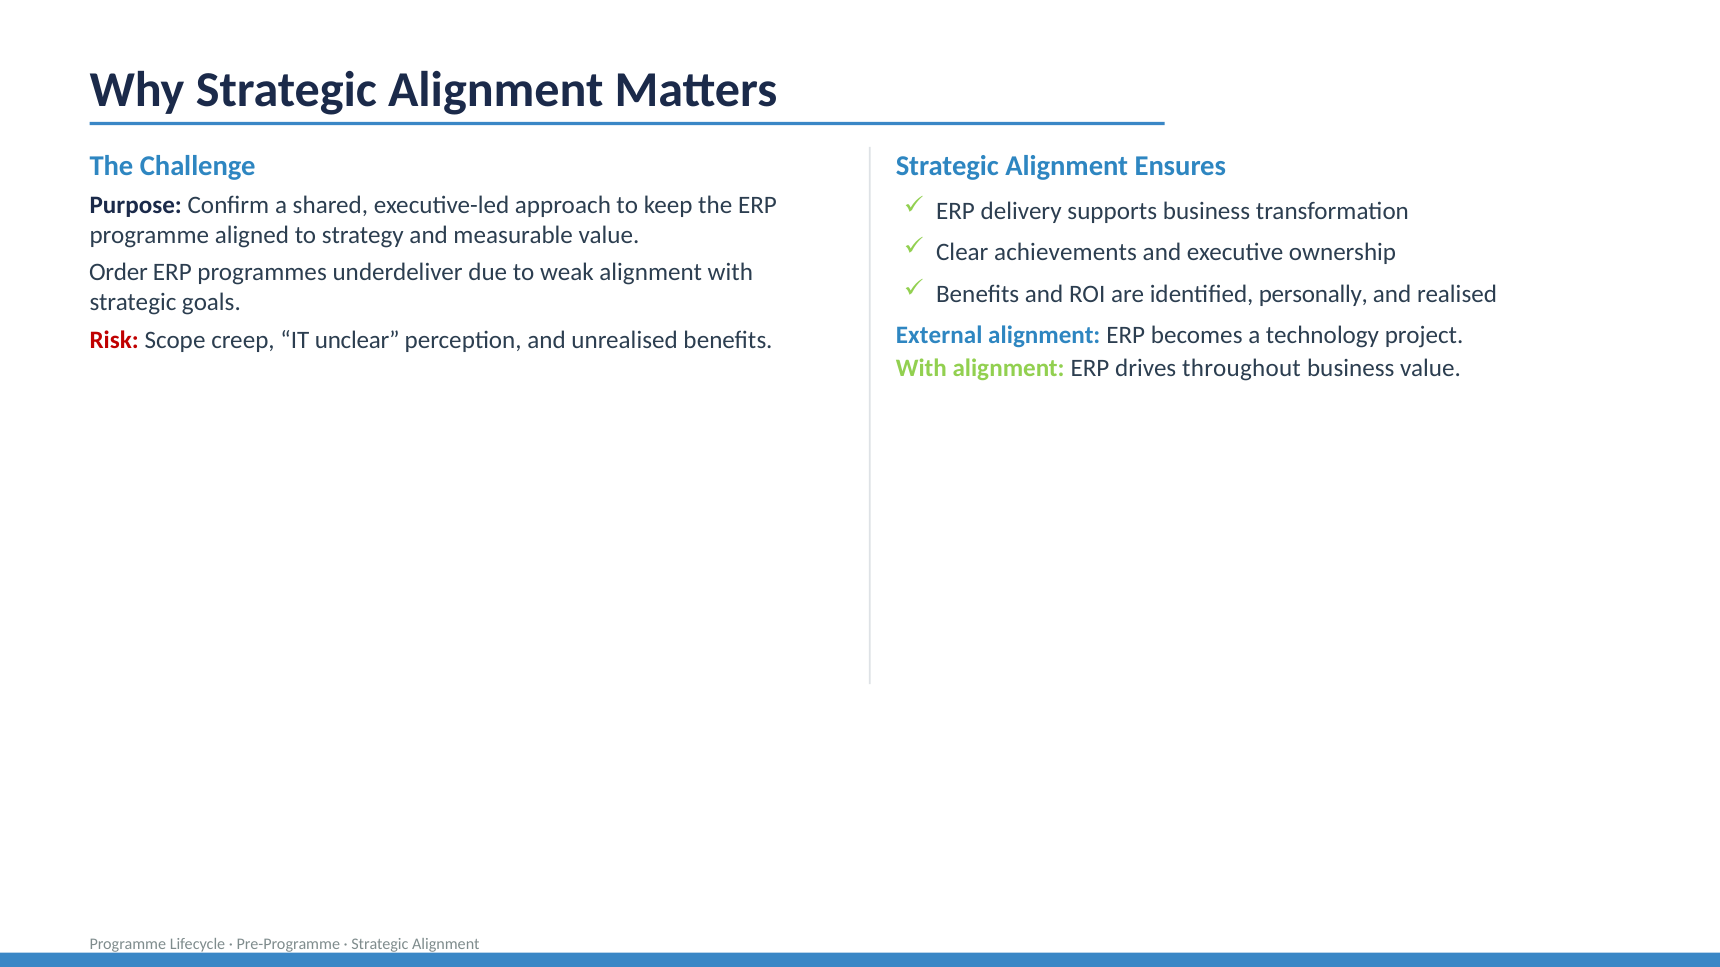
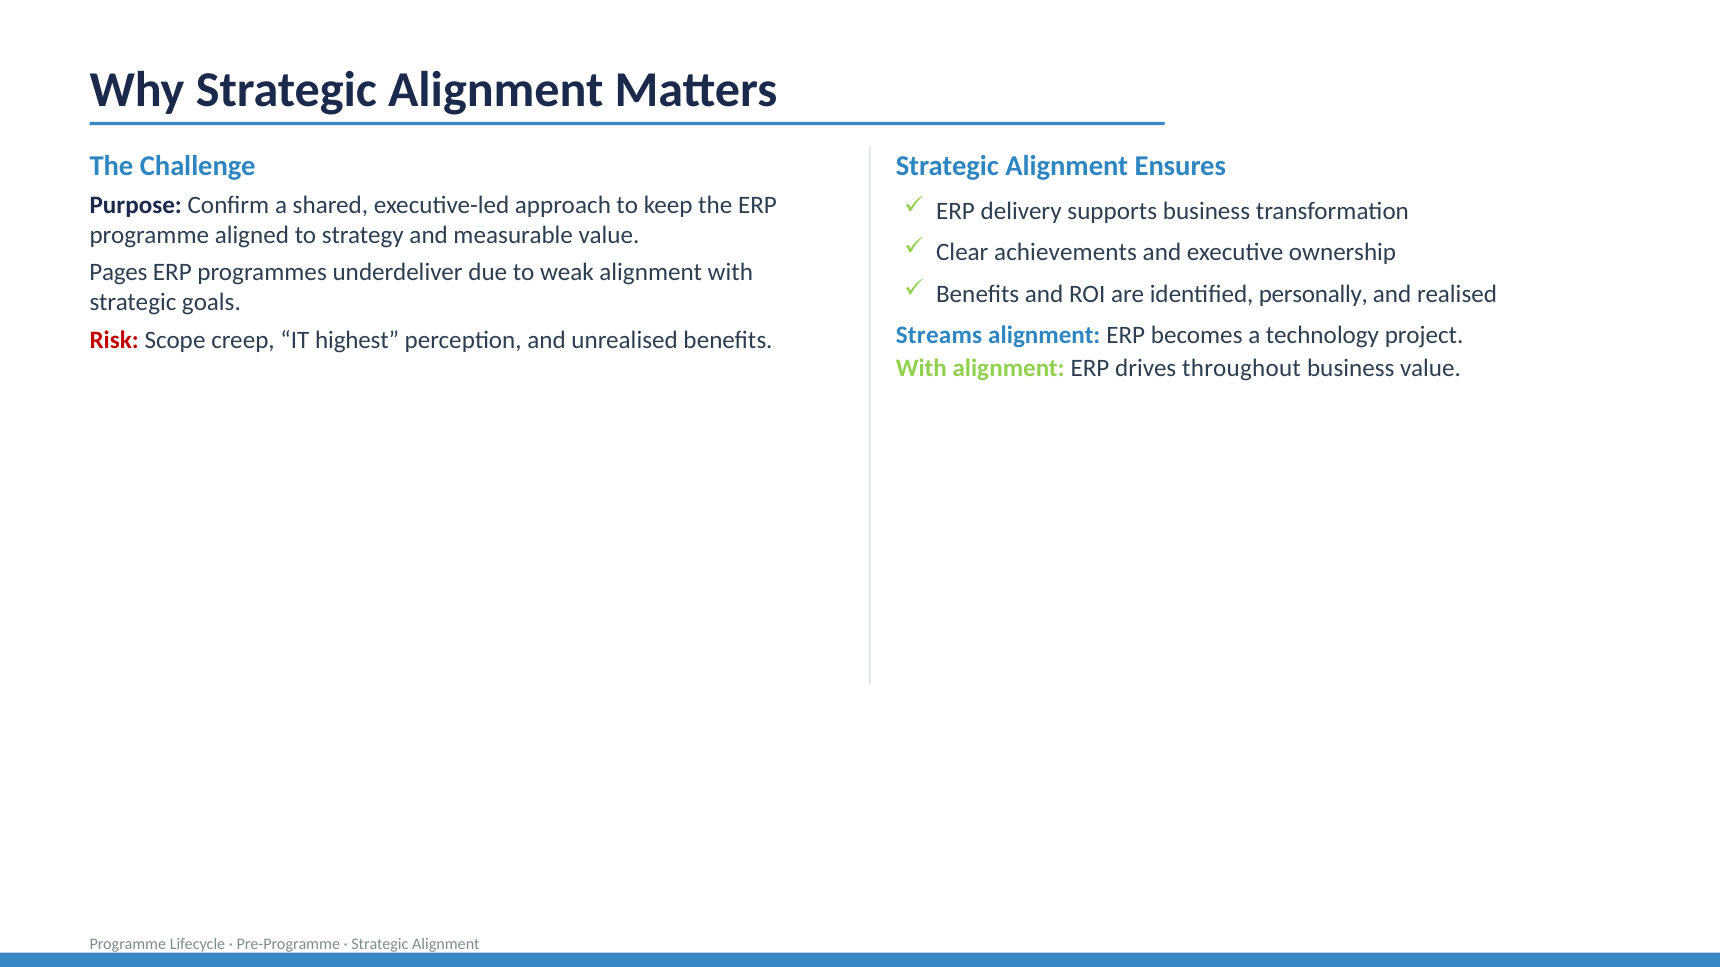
Order: Order -> Pages (118, 273)
External: External -> Streams (939, 335)
unclear: unclear -> highest (357, 340)
